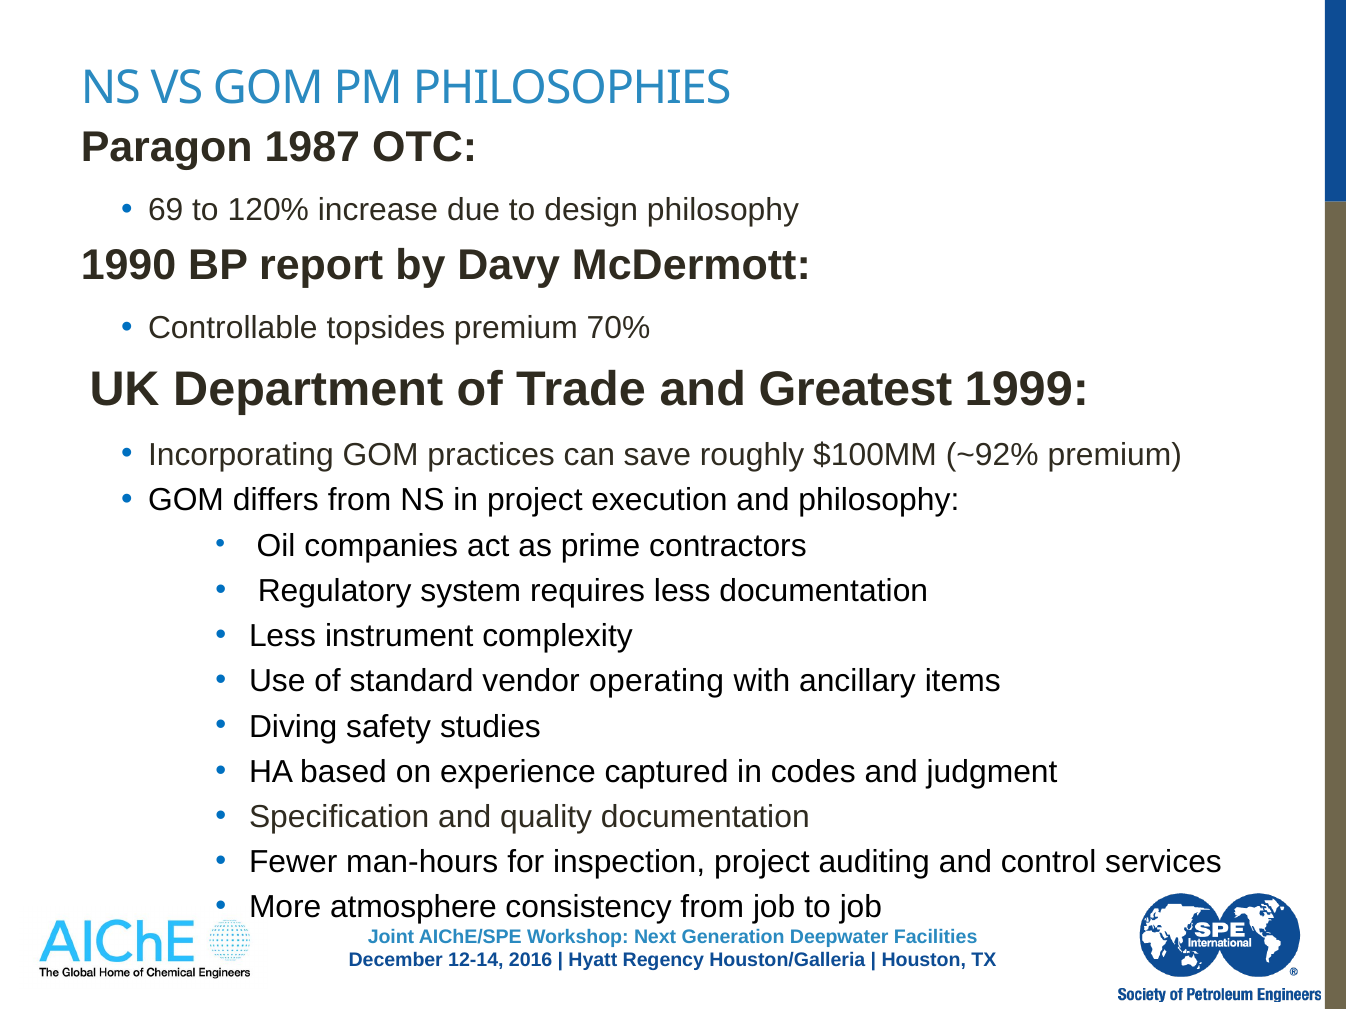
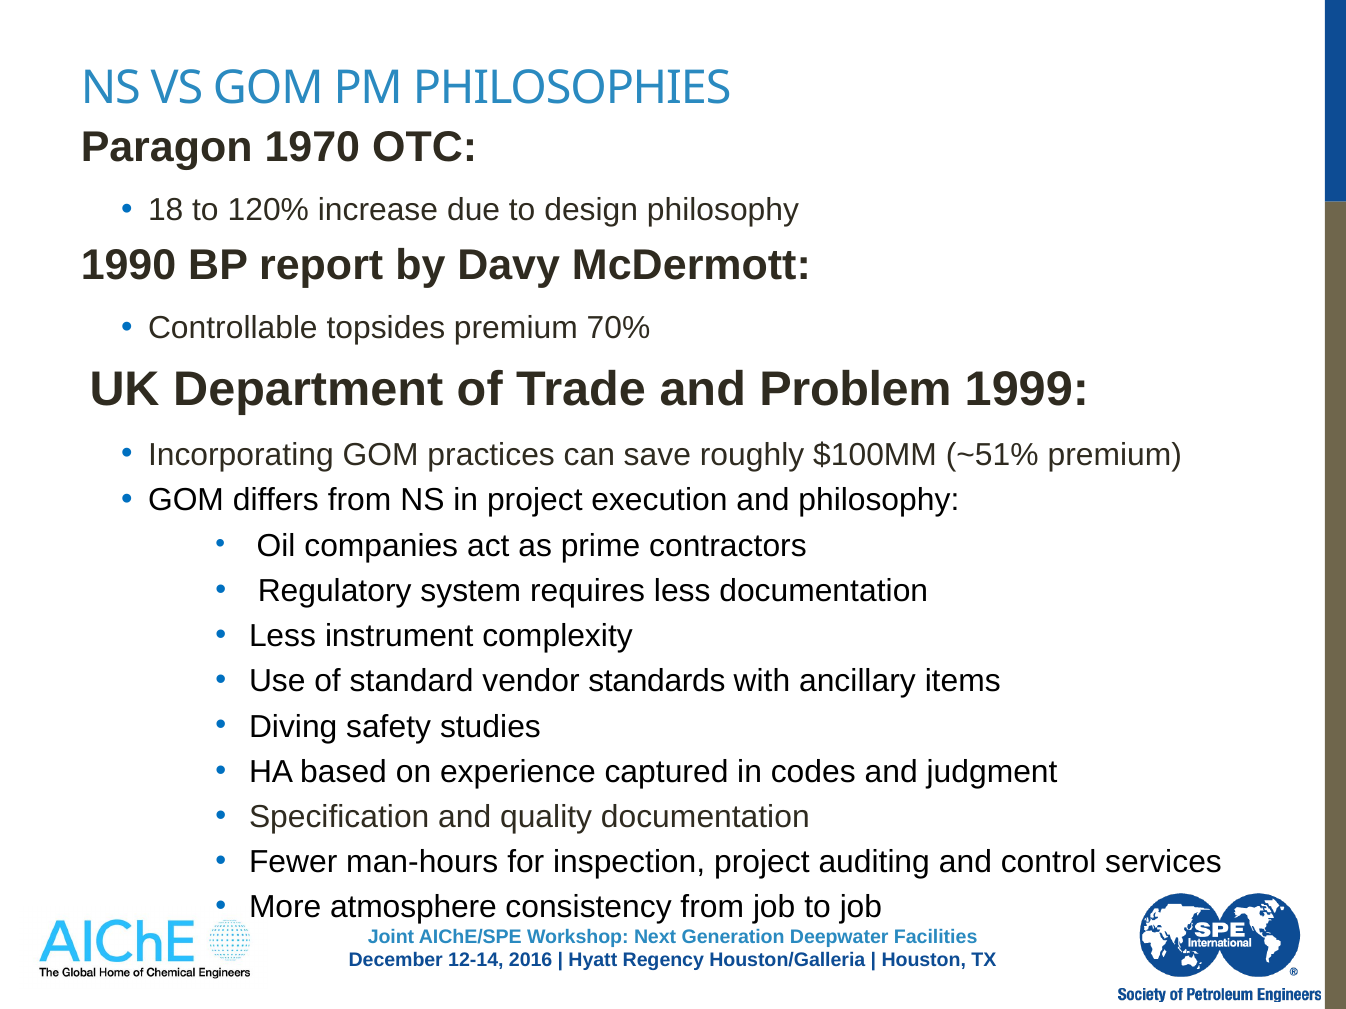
1987: 1987 -> 1970 (312, 148)
69: 69 -> 18 (166, 210)
Greatest: Greatest -> Problem (856, 389)
~92%: ~92% -> ~51% (992, 455)
operating: operating -> standards (657, 682)
